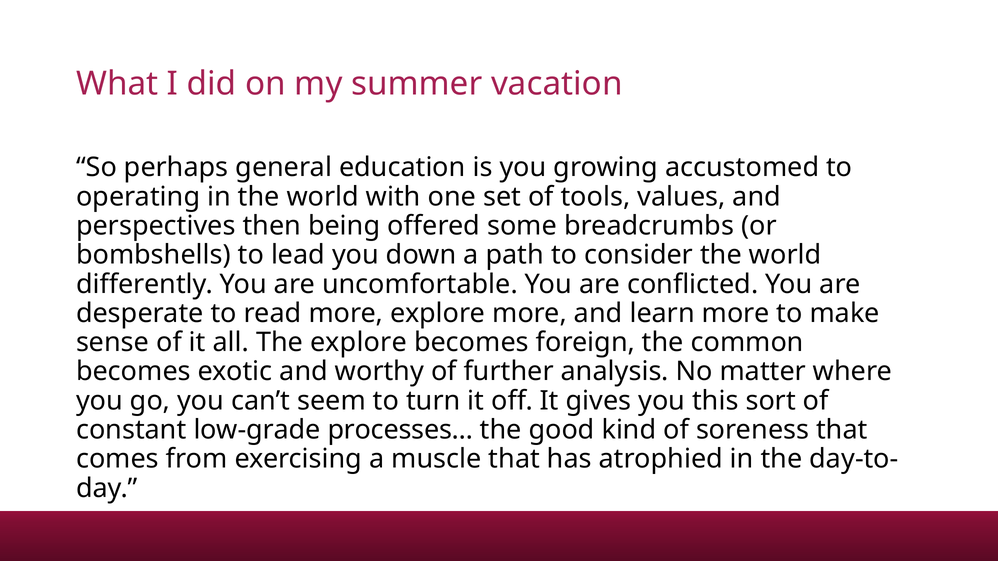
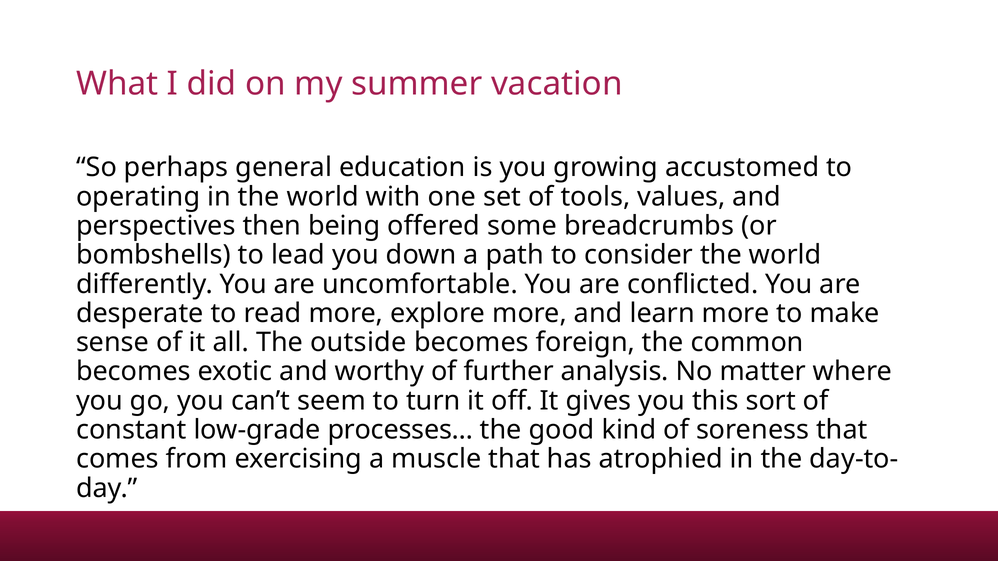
The explore: explore -> outside (358, 343)
